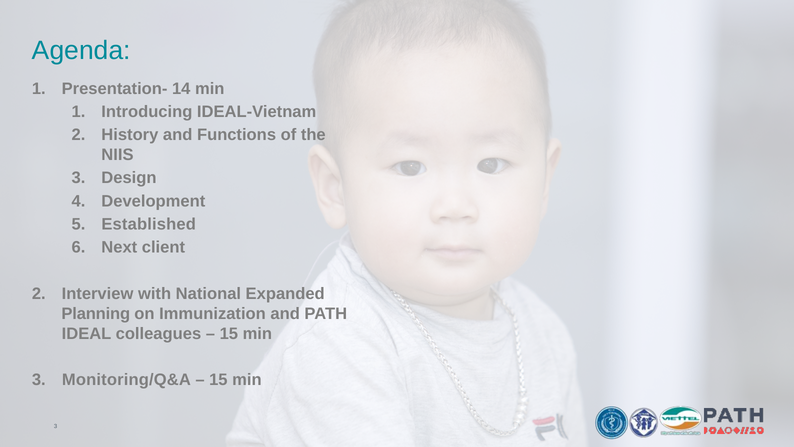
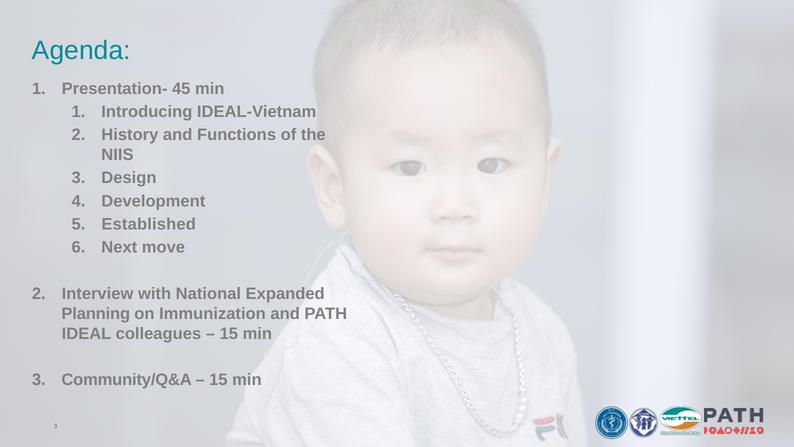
14: 14 -> 45 (181, 88)
client: client -> move (163, 247)
Monitoring/Q&A: Monitoring/Q&A -> Community/Q&A (127, 380)
